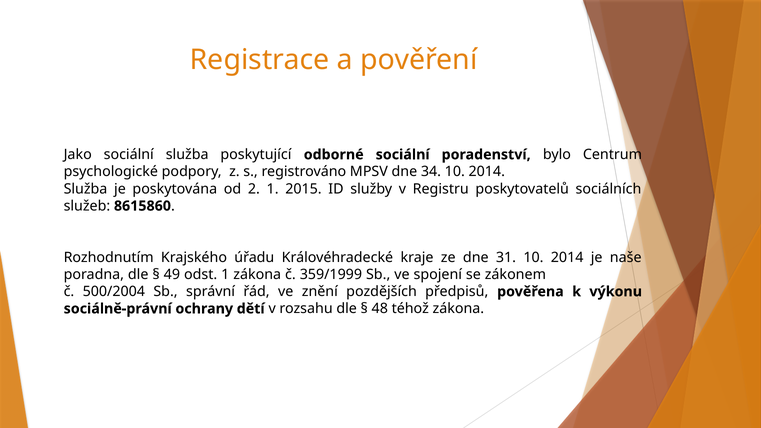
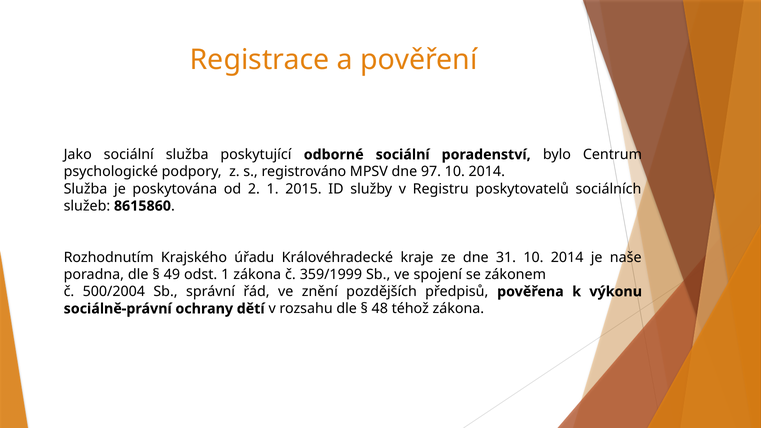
34: 34 -> 97 (431, 172)
